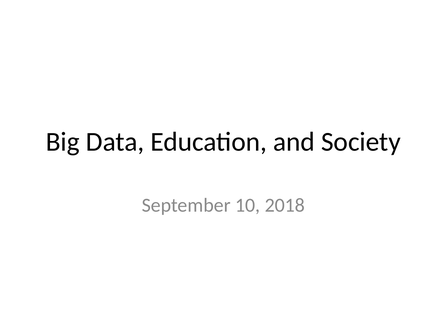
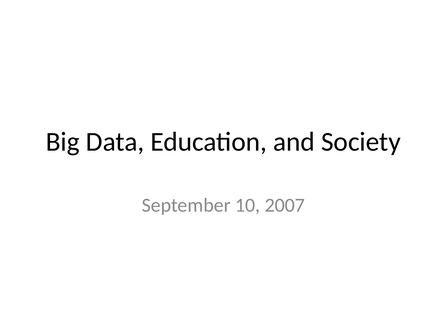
2018: 2018 -> 2007 (285, 206)
